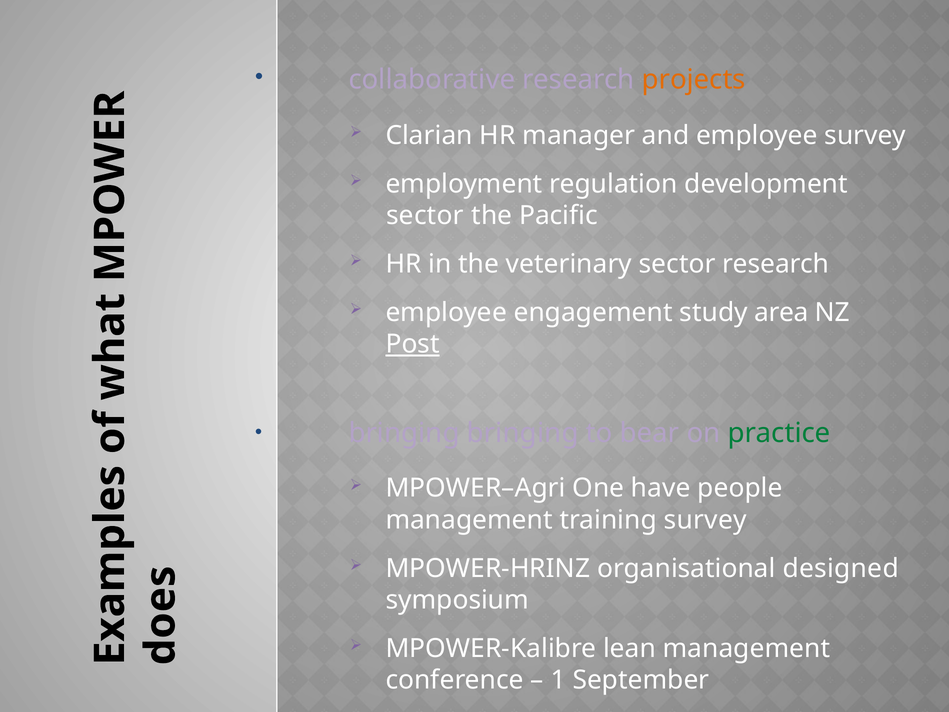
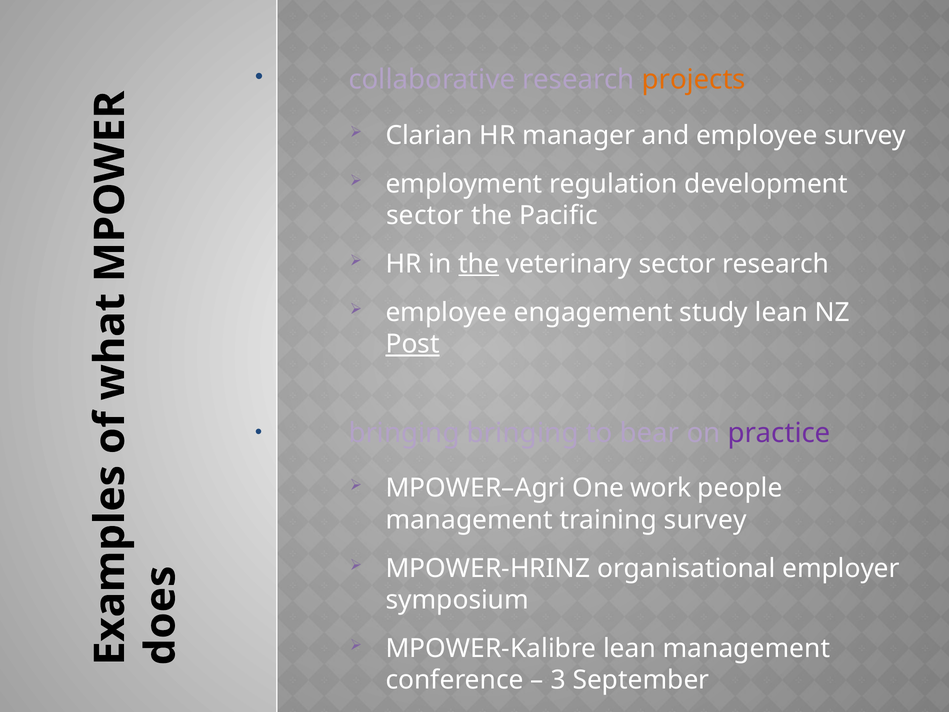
the underline: none -> present (479, 264)
study area: area -> lean (781, 312)
practice colour: green -> purple (779, 433)
have: have -> work (661, 488)
designed: designed -> employer (841, 568)
1: 1 -> 3 (558, 680)
